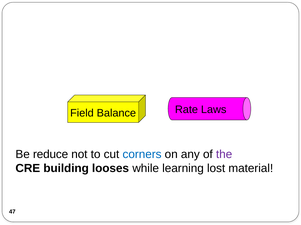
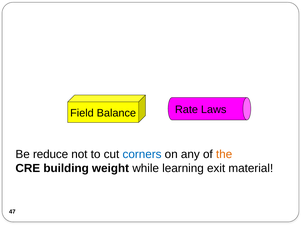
the colour: purple -> orange (224, 155)
looses: looses -> weight (110, 169)
lost: lost -> exit (216, 169)
